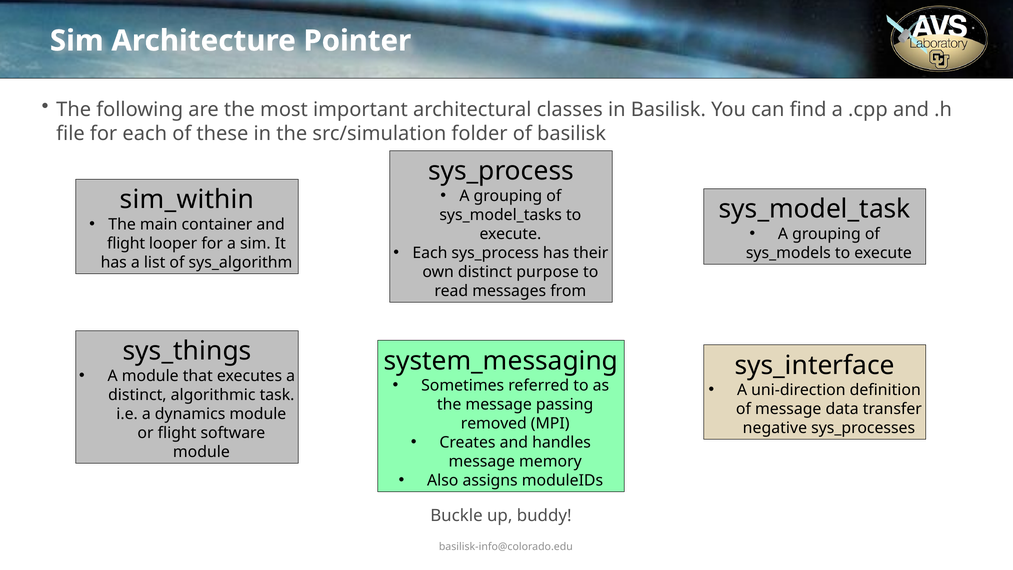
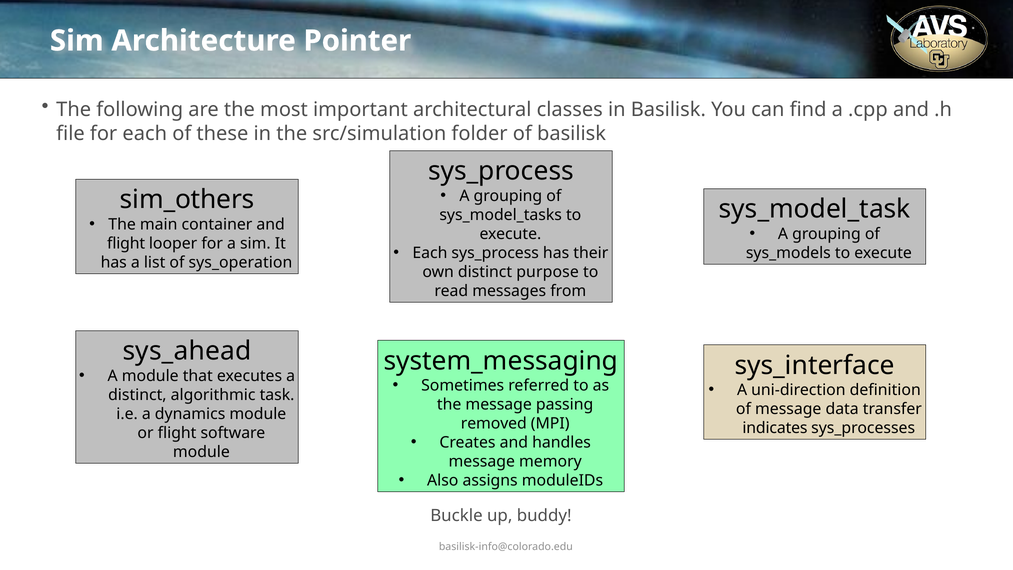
sim_within: sim_within -> sim_others (187, 200)
sys_algorithm: sys_algorithm -> sys_operation (240, 262)
sys_things: sys_things -> sys_ahead (187, 351)
negative: negative -> indicates (775, 428)
